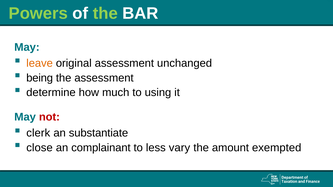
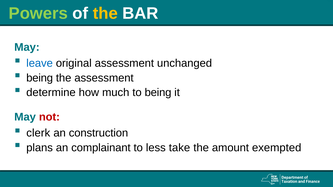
the colour: light green -> yellow (105, 13)
leave colour: orange -> blue (40, 63)
to using: using -> being (158, 93)
substantiate: substantiate -> construction (98, 133)
close: close -> plans (40, 148)
vary: vary -> take (179, 148)
